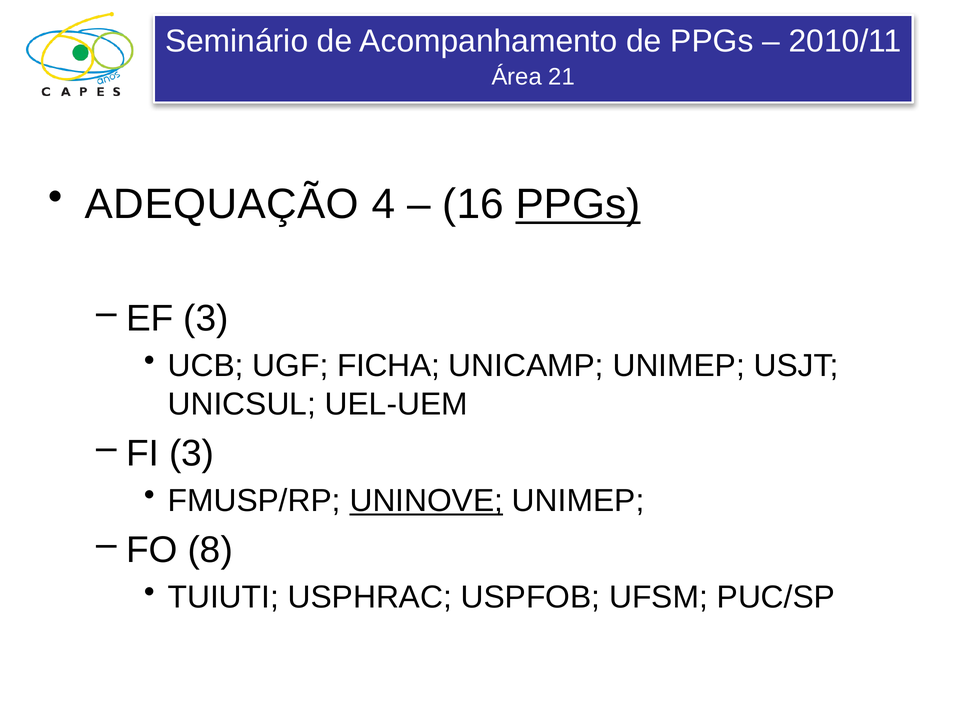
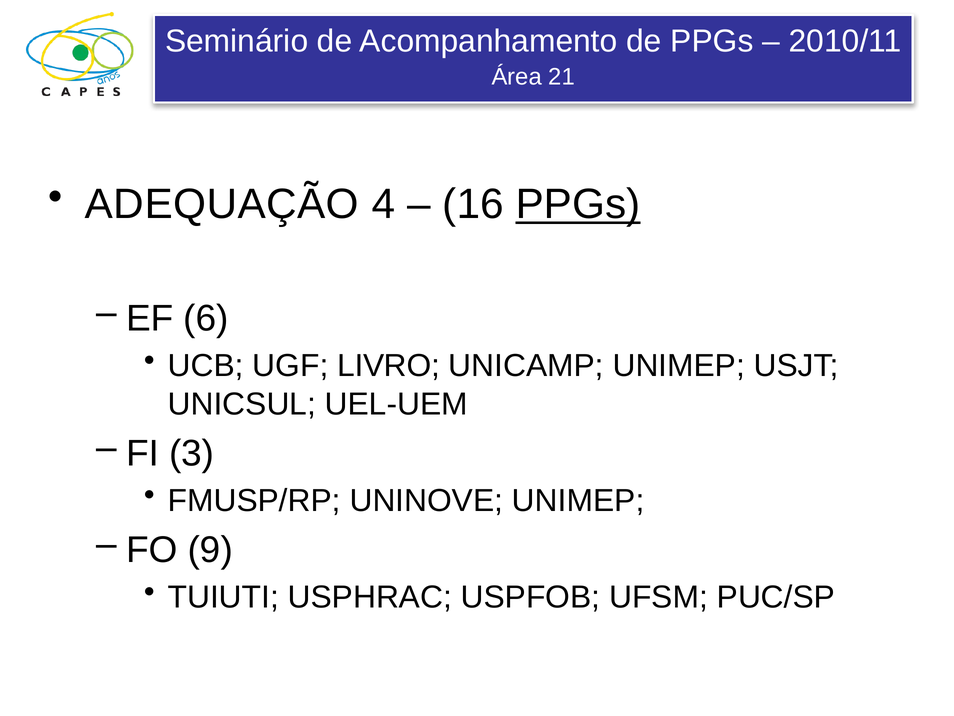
EF 3: 3 -> 6 (206, 318)
FICHA: FICHA -> LIVRO (388, 366)
UNINOVE underline: present -> none (426, 500)
8: 8 -> 9 (210, 549)
